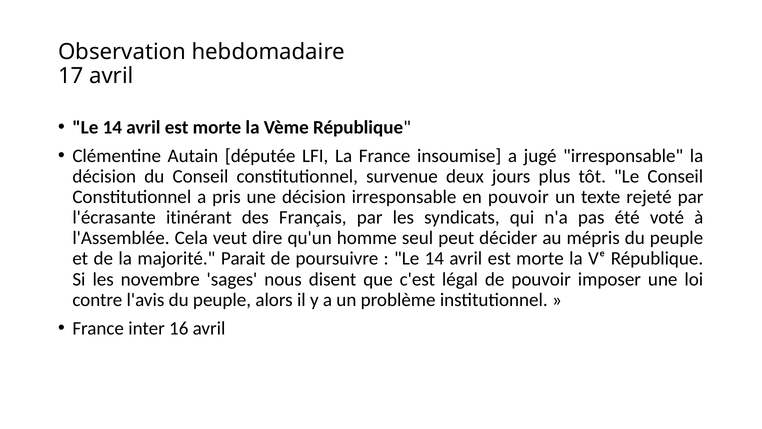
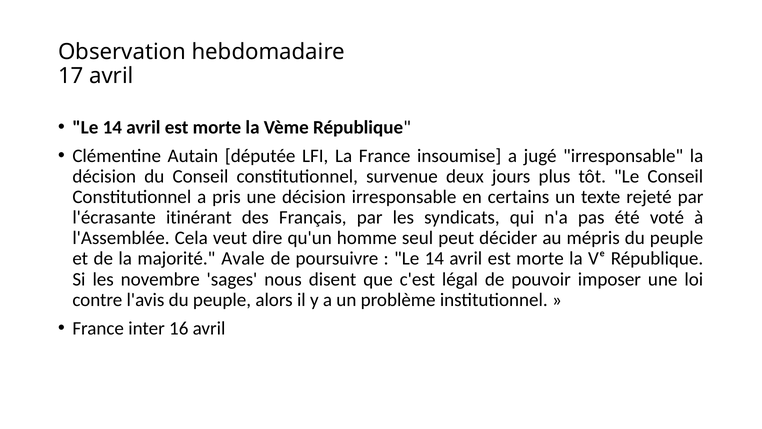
en pouvoir: pouvoir -> certains (518, 197)
Parait: Parait -> Avale (243, 258)
